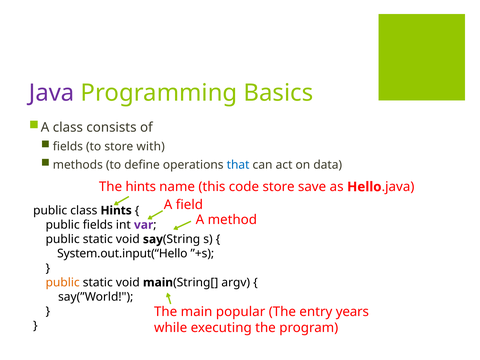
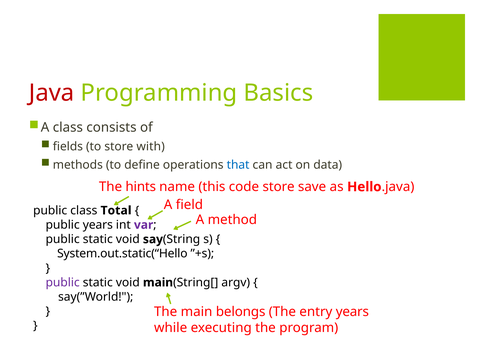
Java colour: purple -> red (52, 93)
class Hints: Hints -> Total (116, 210)
public fields: fields -> years (98, 225)
System.out.input(“Hello: System.out.input(“Hello -> System.out.static(“Hello (122, 254)
public colour: orange -> purple (63, 282)
popular: popular -> belongs (241, 312)
